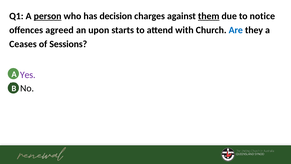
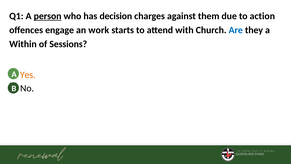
them underline: present -> none (209, 16)
notice: notice -> action (262, 16)
agreed: agreed -> engage (60, 30)
upon: upon -> work (99, 30)
Ceases: Ceases -> Within (23, 44)
Yes colour: purple -> orange (28, 75)
